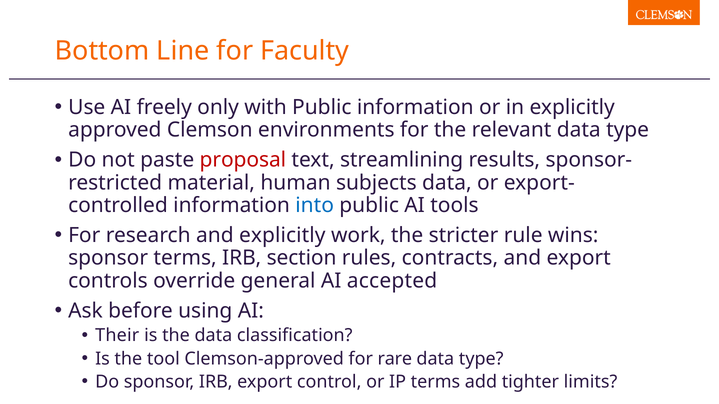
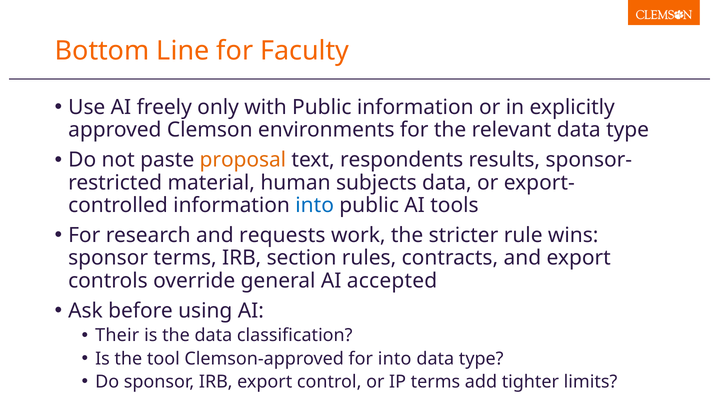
proposal colour: red -> orange (243, 160)
streamlining: streamlining -> respondents (402, 160)
and explicitly: explicitly -> requests (282, 236)
for rare: rare -> into (395, 359)
